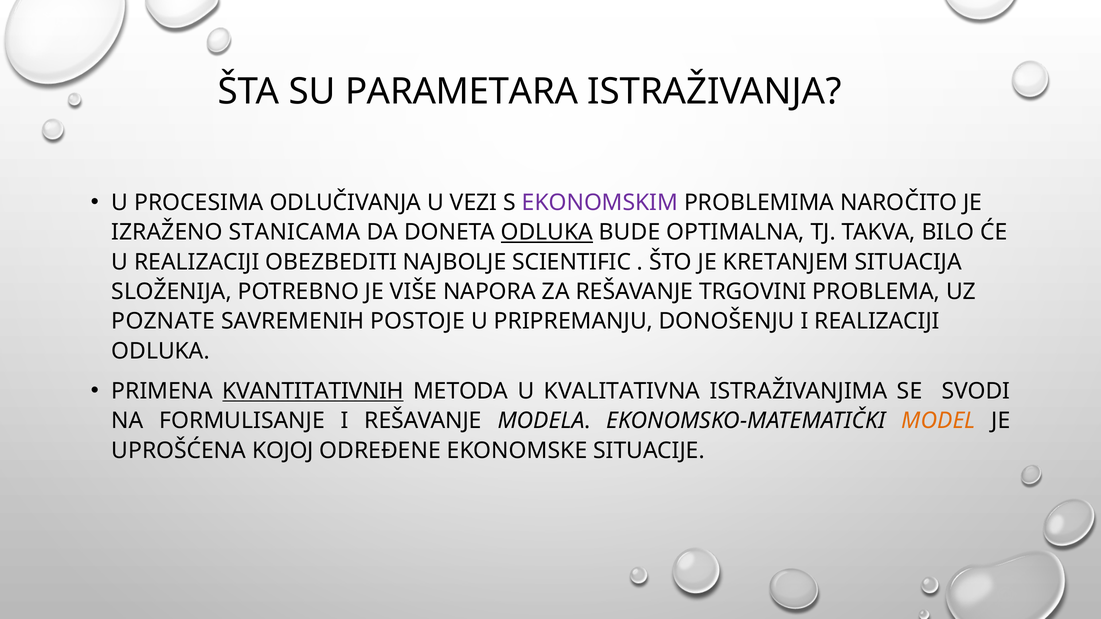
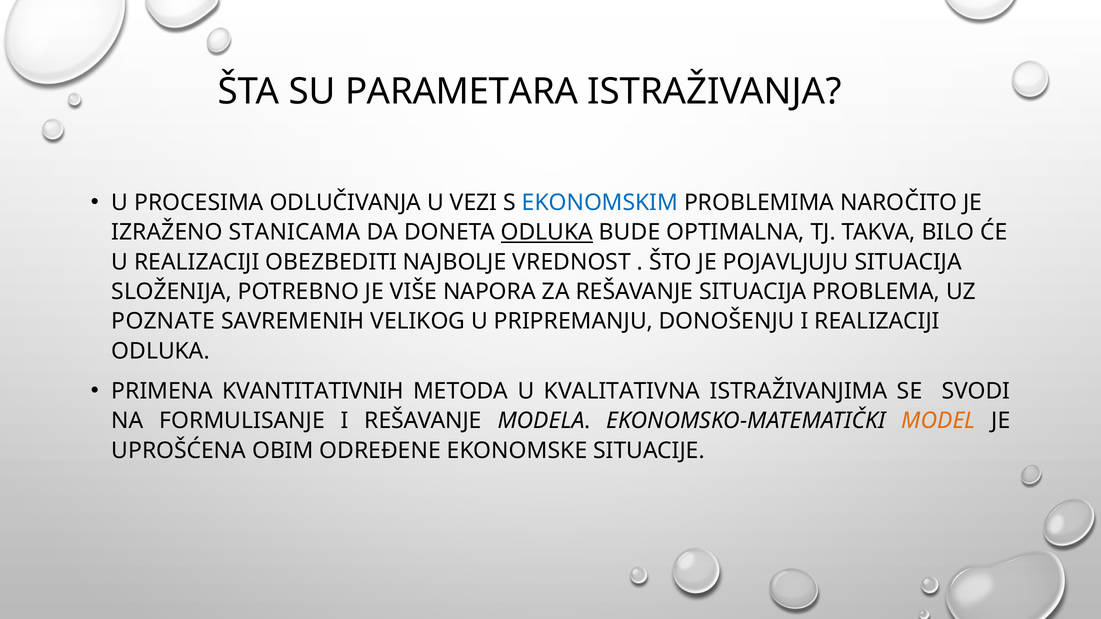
EKONOMSKIM colour: purple -> blue (600, 203)
SCIENTIFIC: SCIENTIFIC -> VREDNOST (572, 262)
KRETANJEM: KRETANJEM -> POJAVLJUJU (786, 262)
REŠAVANJE TRGOVINI: TRGOVINI -> SITUACIJA (753, 292)
POSTOJE: POSTOJE -> VELIKOG (418, 322)
KVANTITATIVNIH underline: present -> none (313, 391)
KOJOJ: KOJOJ -> OBIM (283, 451)
